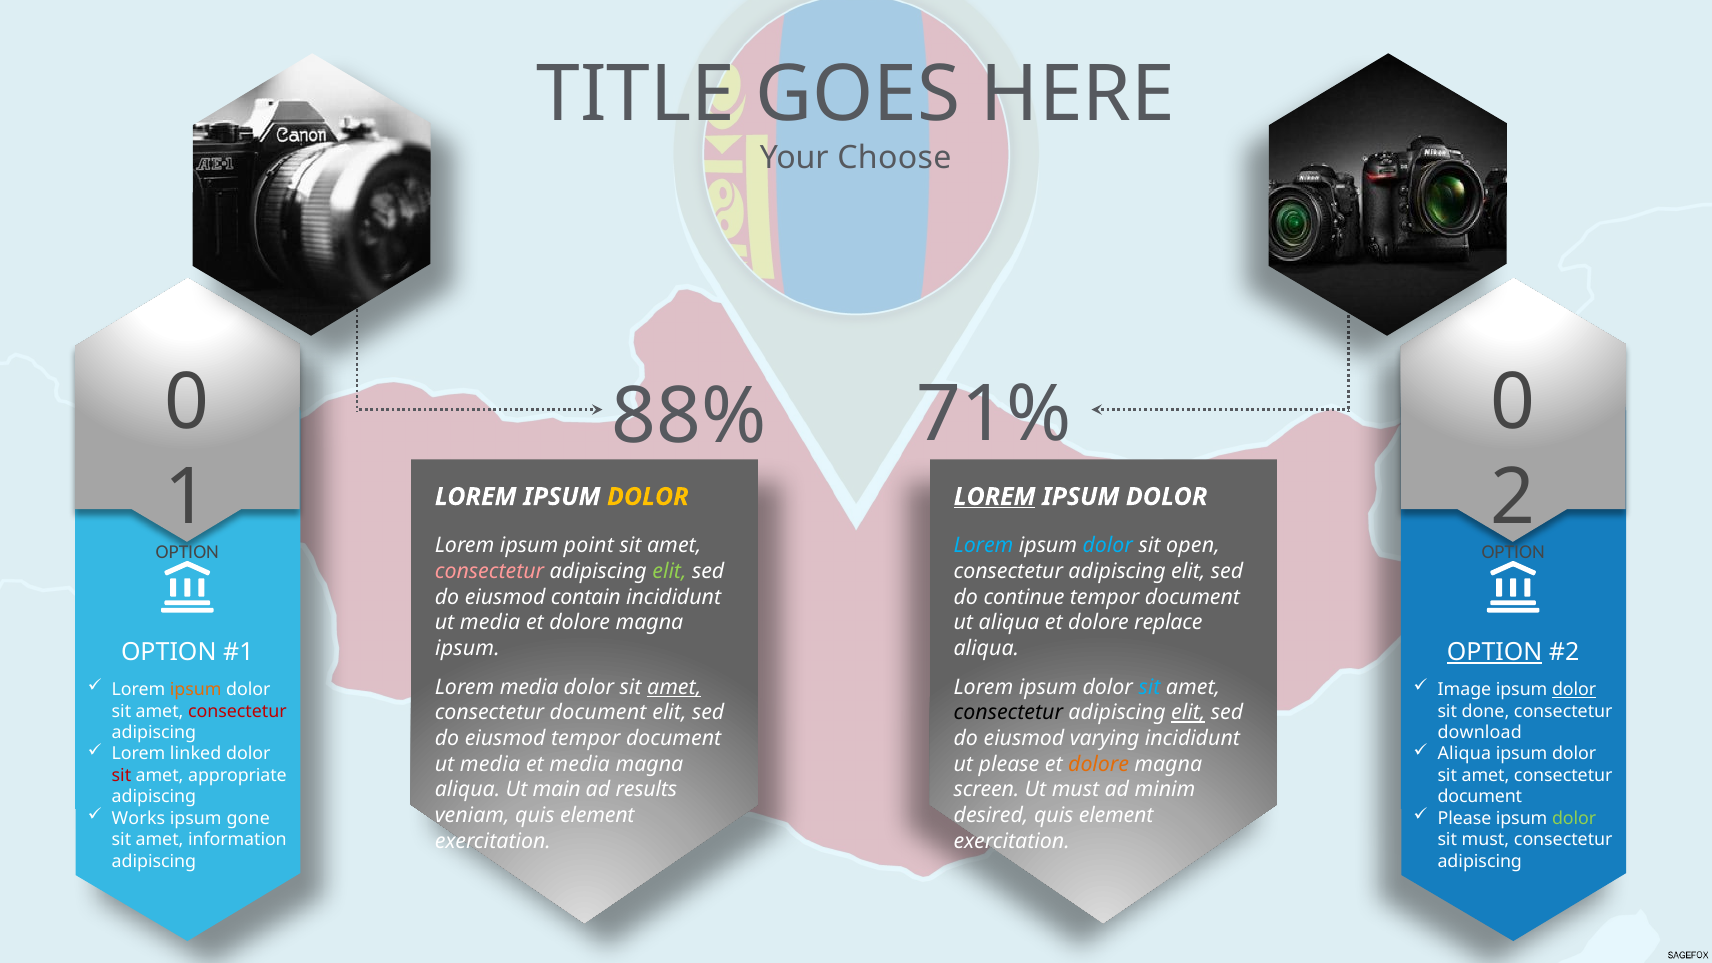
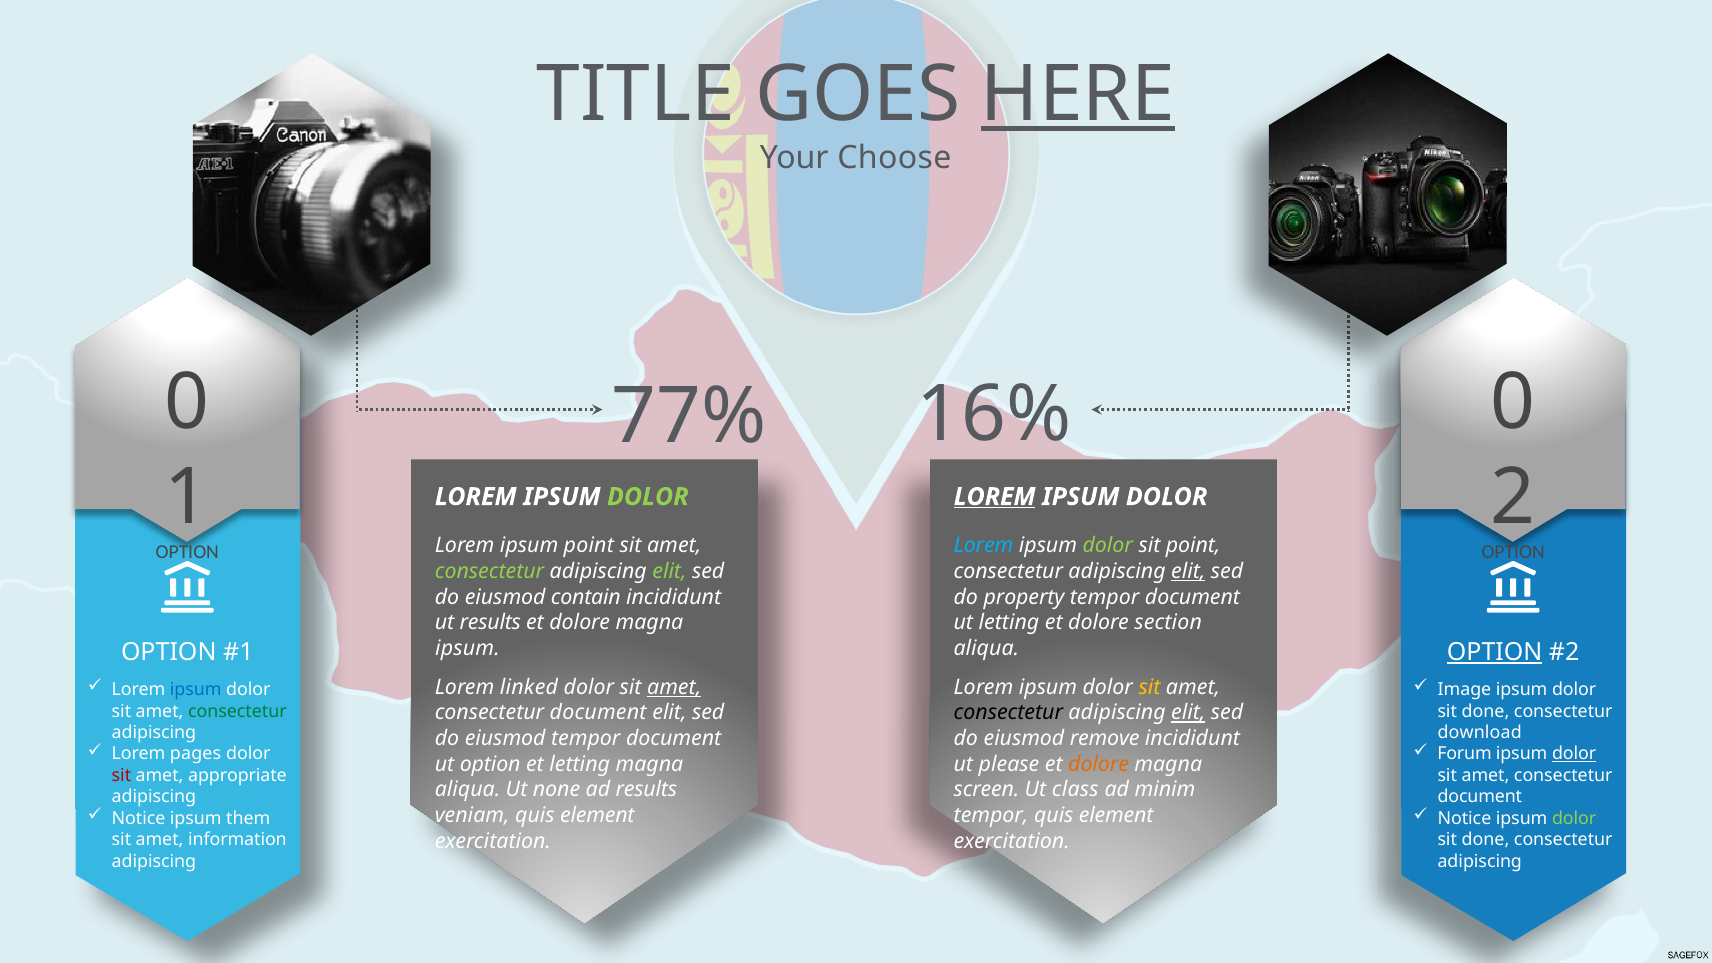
HERE underline: none -> present (1078, 95)
71%: 71% -> 16% (994, 415)
88%: 88% -> 77% (689, 417)
DOLOR colour: yellow -> light green (648, 497)
dolor colour: light blue -> light green (1108, 546)
sit open: open -> point (1193, 546)
consectetur colour: pink -> light green (490, 571)
elit underline: none -> present (1188, 571)
continue: continue -> property (1024, 597)
media: media -> results (490, 623)
ut aliqua: aliqua -> letting (1009, 623)
replace: replace -> section (1168, 623)
ipsum colour: orange -> blue (196, 690)
dolor underline: present -> none (1574, 690)
Lorem media: media -> linked (529, 687)
sit colour: light blue -> yellow (1149, 687)
consectetur colour: red -> green (237, 711)
varying: varying -> remove (1105, 738)
linked: linked -> pages (196, 754)
Aliqua: Aliqua -> Forum (1465, 754)
dolor underline: none -> present (1574, 754)
media: media -> option (490, 764)
et media: media -> letting (580, 764)
main: main -> none (557, 790)
Ut must: must -> class (1075, 790)
Works: Works -> Notice (139, 818)
gone: gone -> them (248, 818)
Please: Please -> Notice (1464, 818)
desired: desired -> tempor (991, 815)
must: must -> done (1485, 840)
